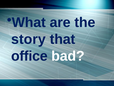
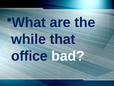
story: story -> while (29, 39)
